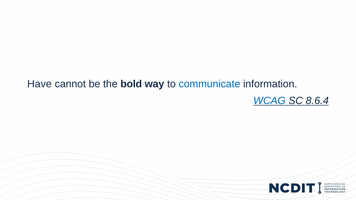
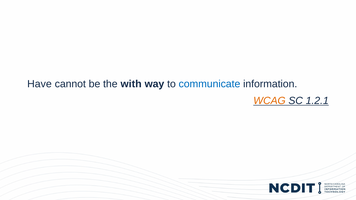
bold: bold -> with (131, 84)
WCAG colour: blue -> orange (269, 101)
8.6.4: 8.6.4 -> 1.2.1 (317, 101)
